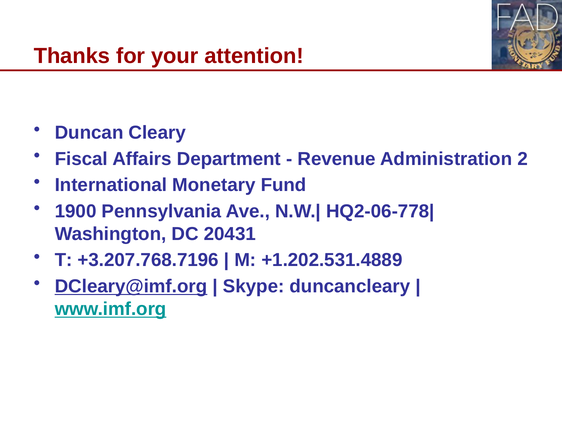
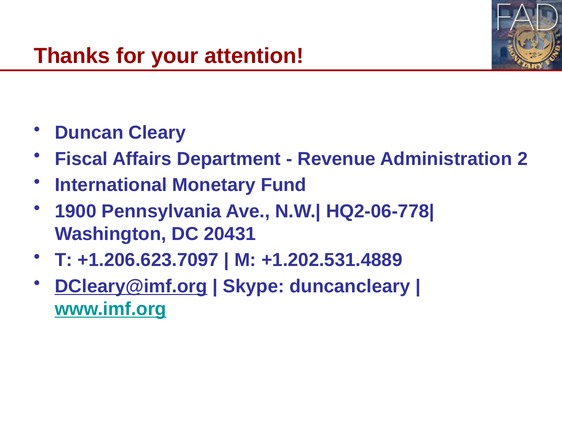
+3.207.768.7196: +3.207.768.7196 -> +1.206.623.7097 (148, 260)
